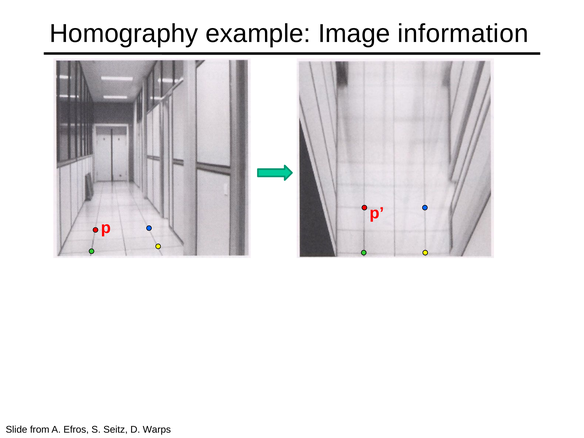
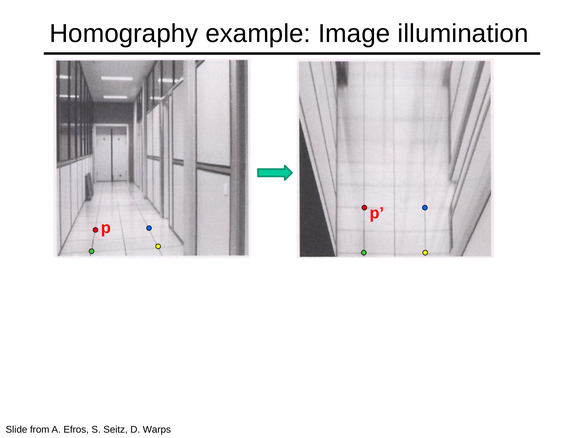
information: information -> illumination (463, 33)
